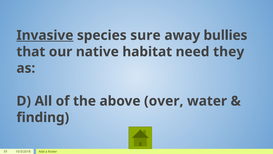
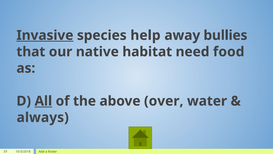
sure: sure -> help (145, 35)
they: they -> food (229, 52)
All underline: none -> present (43, 101)
finding: finding -> always (43, 117)
